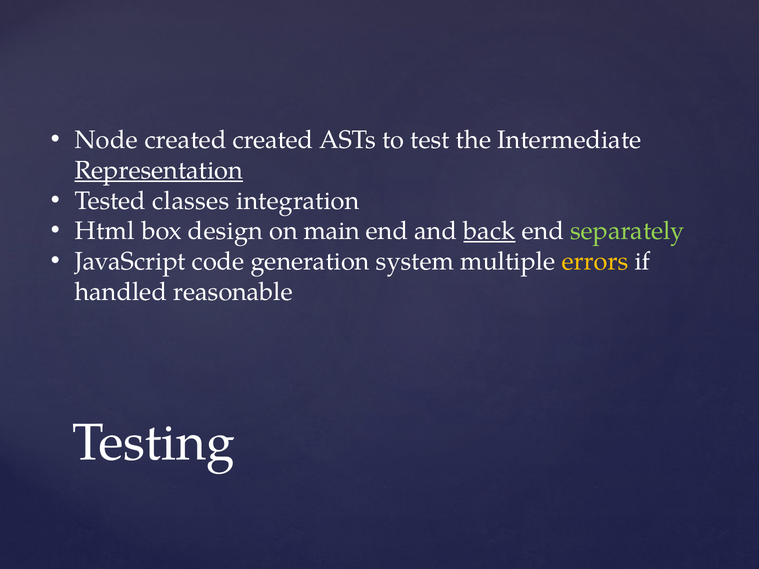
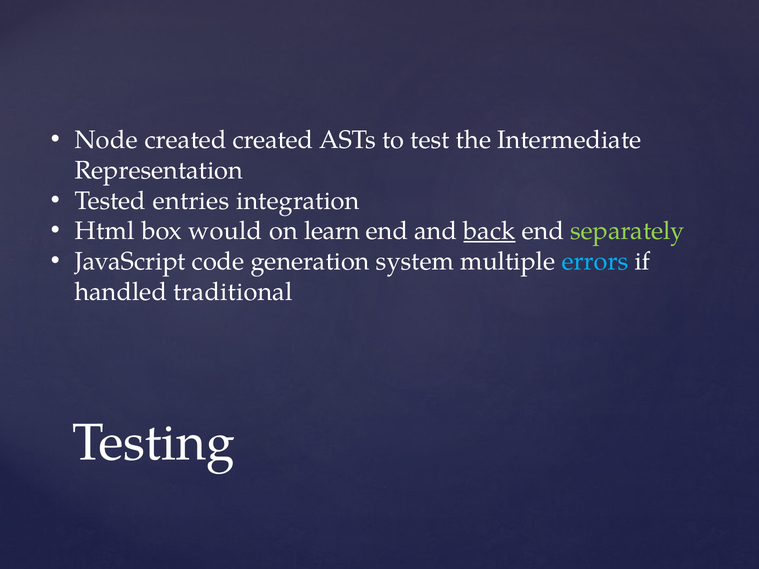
Representation underline: present -> none (159, 170)
classes: classes -> entries (191, 201)
design: design -> would (225, 231)
main: main -> learn (332, 231)
errors colour: yellow -> light blue (595, 261)
reasonable: reasonable -> traditional (233, 292)
